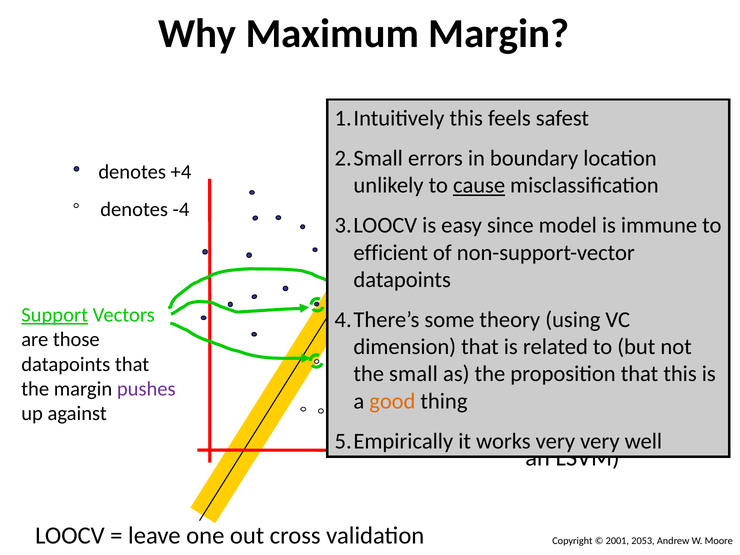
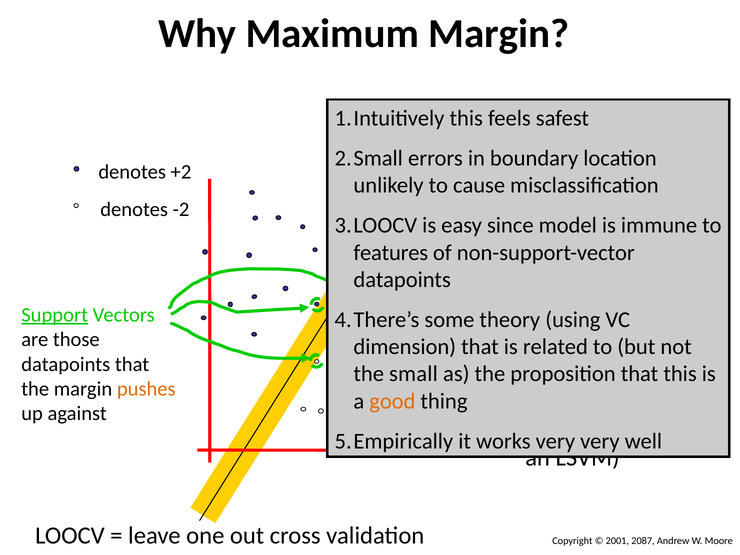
+4: +4 -> +2 (181, 172)
cause underline: present -> none (479, 186)
-4: -4 -> -2 (181, 209)
efficient: efficient -> features (391, 253)
pushes colour: purple -> orange (146, 389)
2053: 2053 -> 2087 (643, 541)
